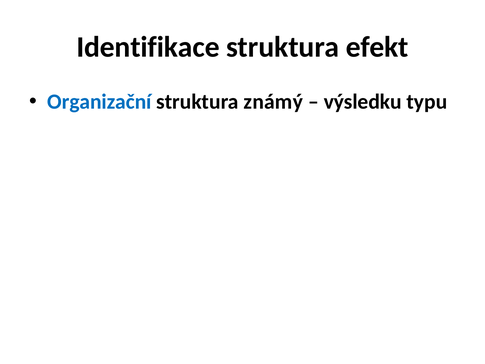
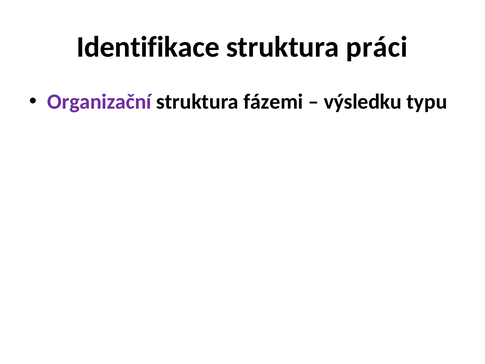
efekt: efekt -> práci (377, 47)
Organizační colour: blue -> purple (99, 102)
známý: známý -> fázemi (273, 102)
